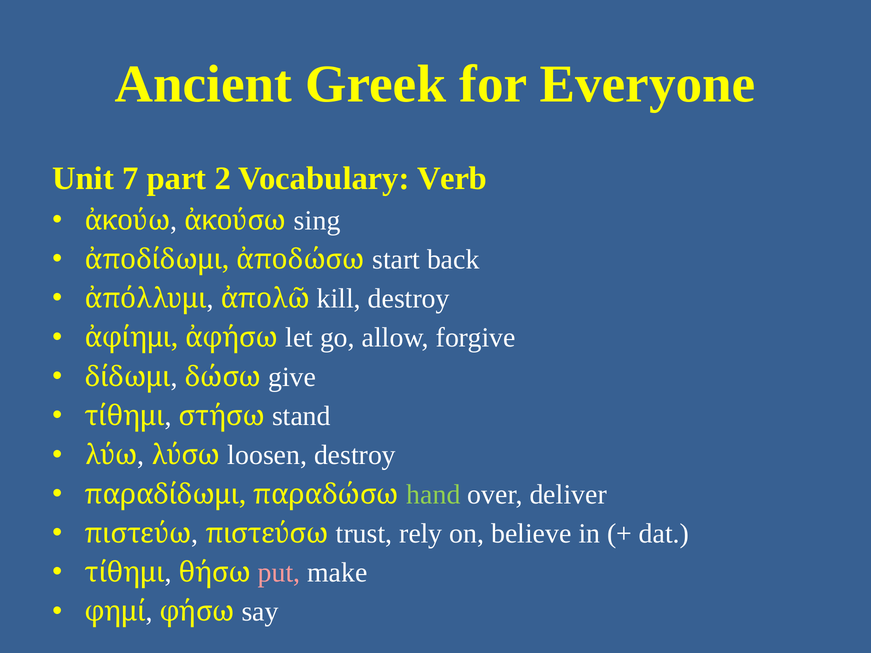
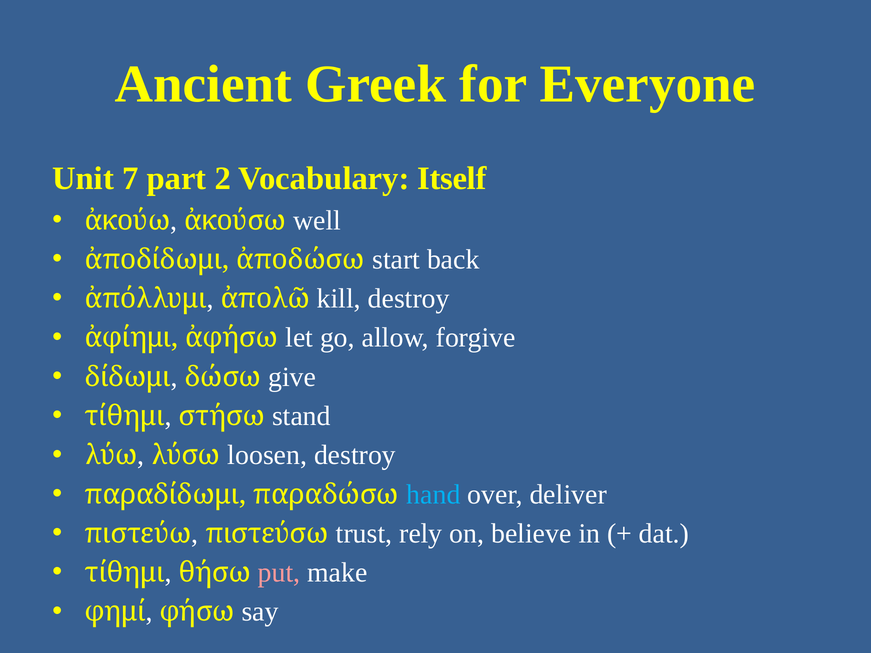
Verb: Verb -> Itself (452, 179)
sing: sing -> well (317, 220)
hand colour: light green -> light blue (433, 495)
